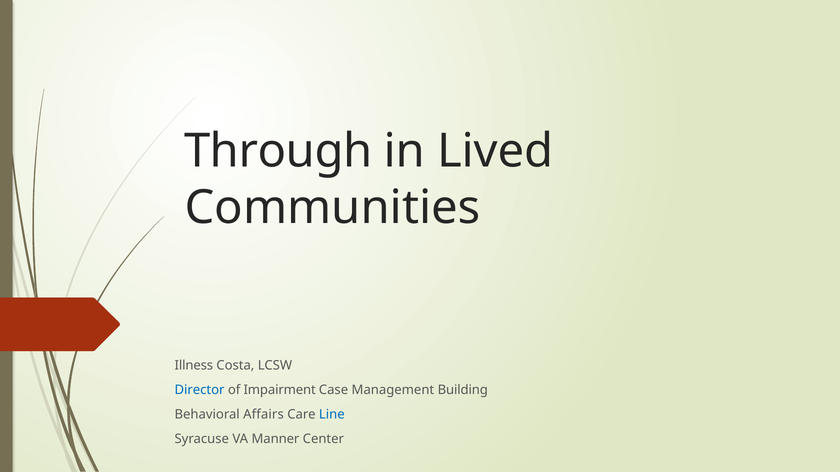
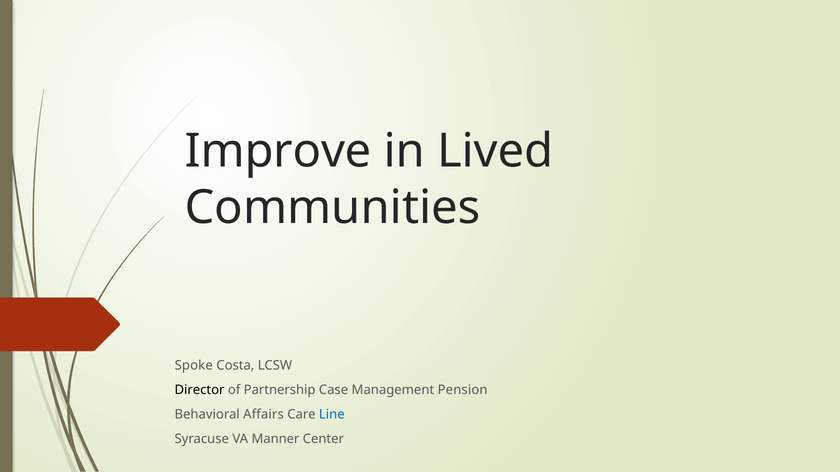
Through: Through -> Improve (278, 151)
Illness: Illness -> Spoke (194, 366)
Director colour: blue -> black (200, 390)
Impairment: Impairment -> Partnership (280, 390)
Building: Building -> Pension (463, 390)
